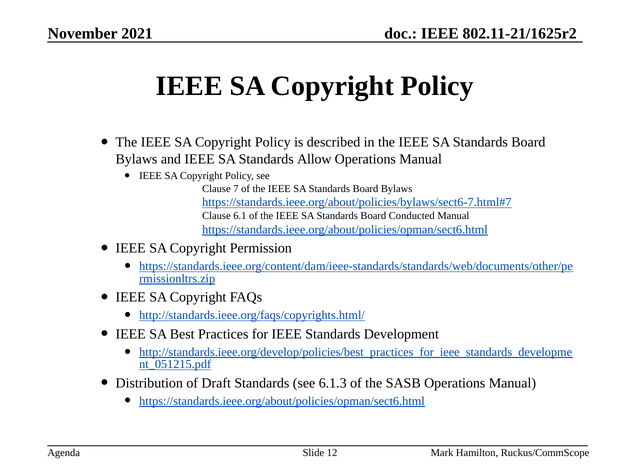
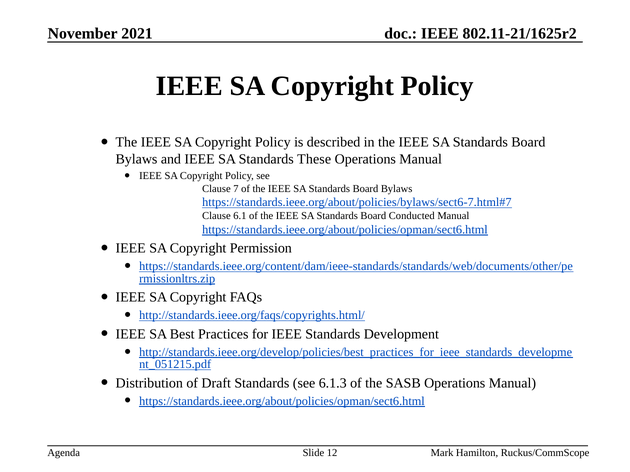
Allow: Allow -> These (314, 159)
